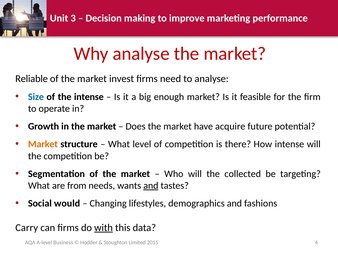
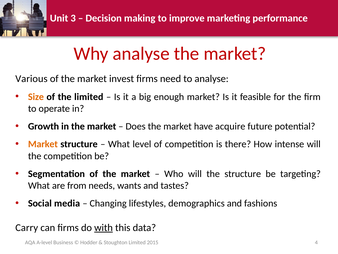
Reliable: Reliable -> Various (31, 78)
Size colour: blue -> orange (36, 97)
the intense: intense -> limited (89, 97)
the collected: collected -> structure (243, 173)
and underline: present -> none (151, 185)
would: would -> media (67, 203)
